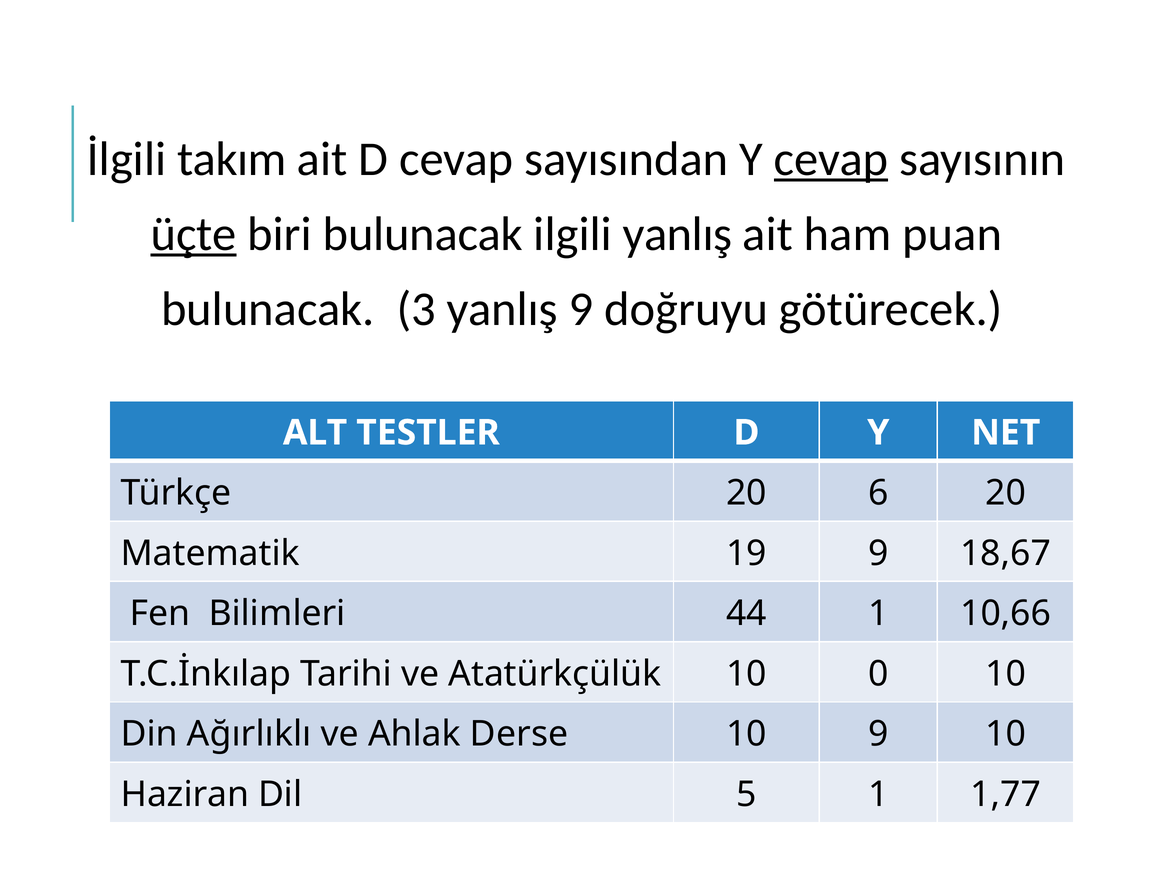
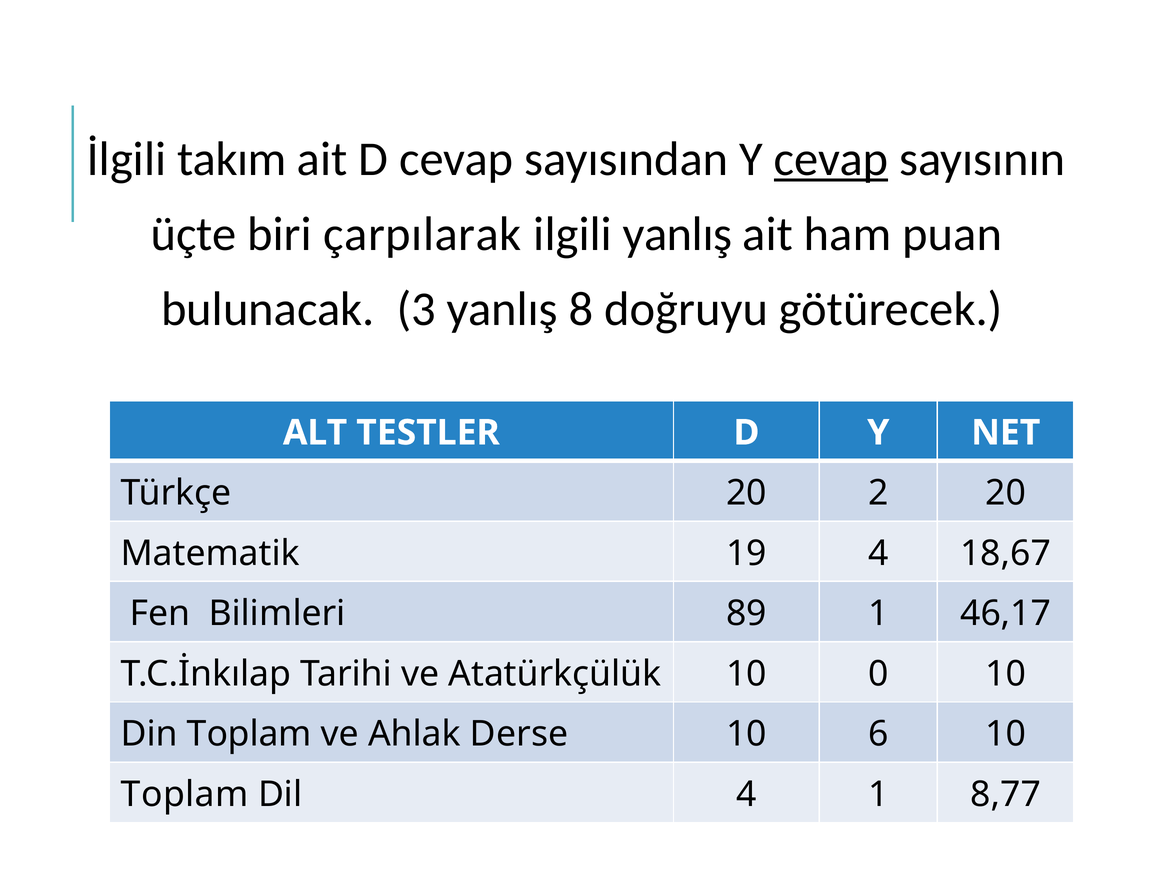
üçte underline: present -> none (194, 234)
biri bulunacak: bulunacak -> çarpılarak (422, 234)
yanlış 9: 9 -> 8 (581, 309)
6: 6 -> 2 (878, 493)
19 9: 9 -> 4 (878, 553)
44: 44 -> 89 (746, 613)
10,66: 10,66 -> 46,17 (1006, 613)
Din Ağırlıklı: Ağırlıklı -> Toplam (249, 734)
10 9: 9 -> 6 (878, 734)
Haziran: Haziran -> Toplam (185, 794)
Dil 5: 5 -> 4 (746, 794)
1,77: 1,77 -> 8,77 (1006, 794)
